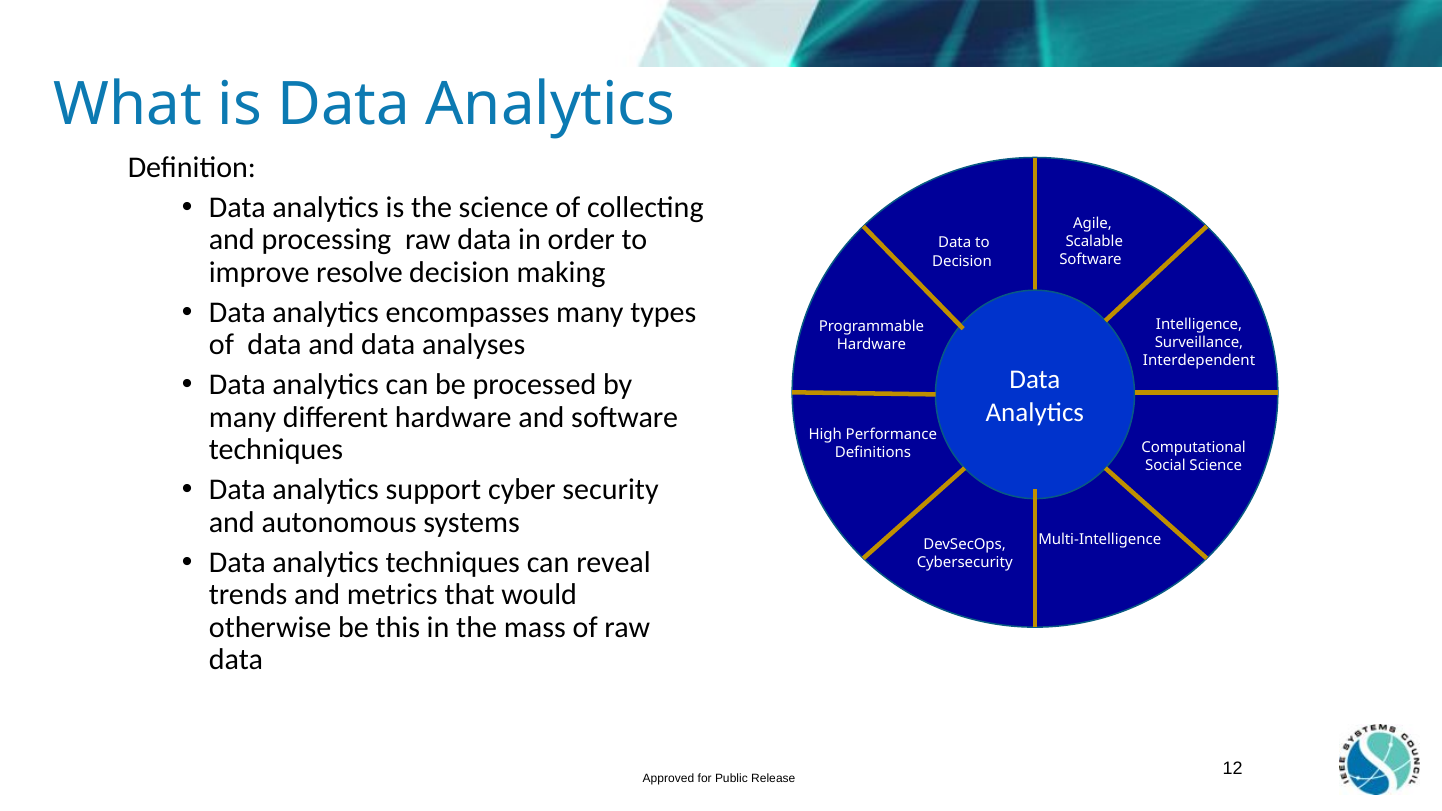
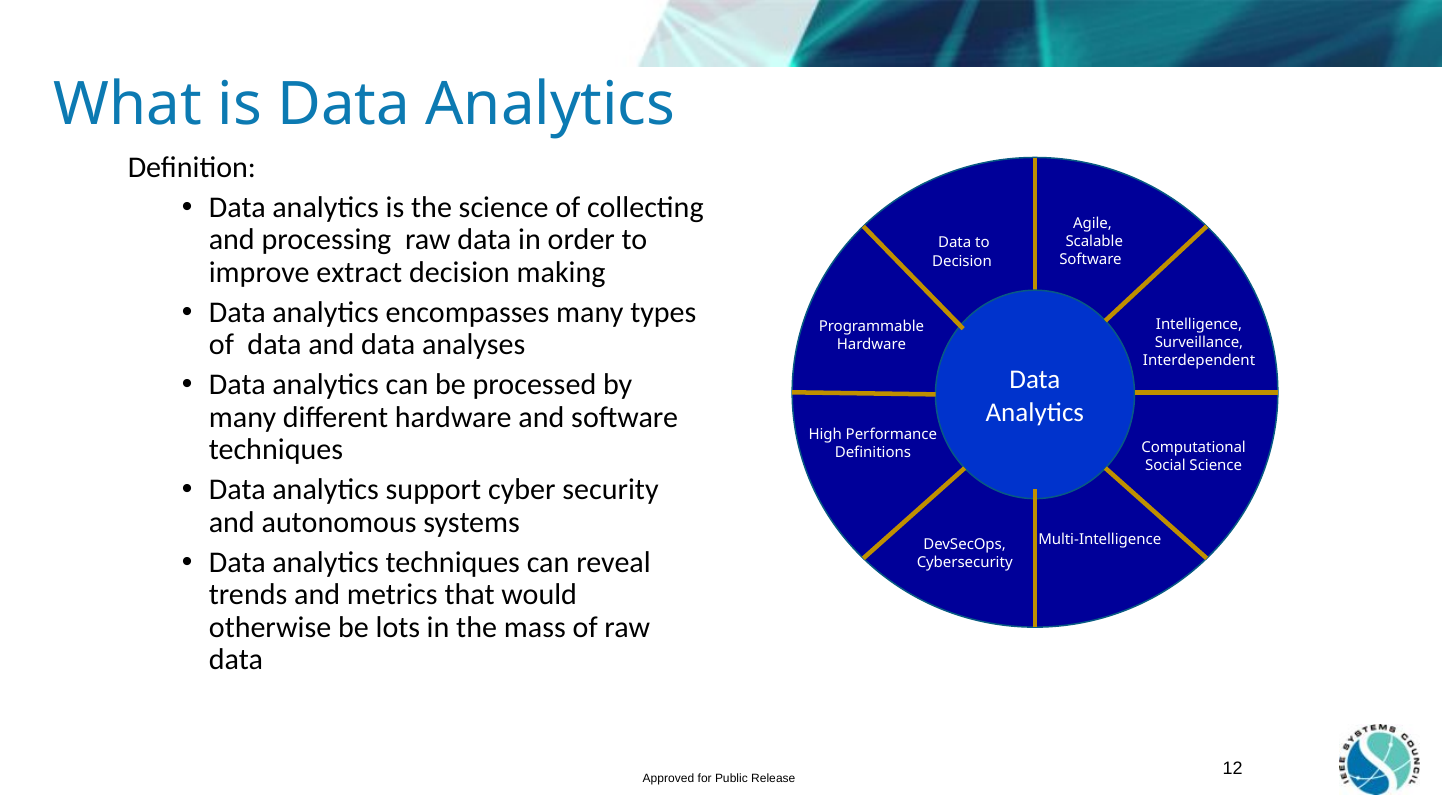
resolve: resolve -> extract (359, 273)
this: this -> lots (398, 627)
